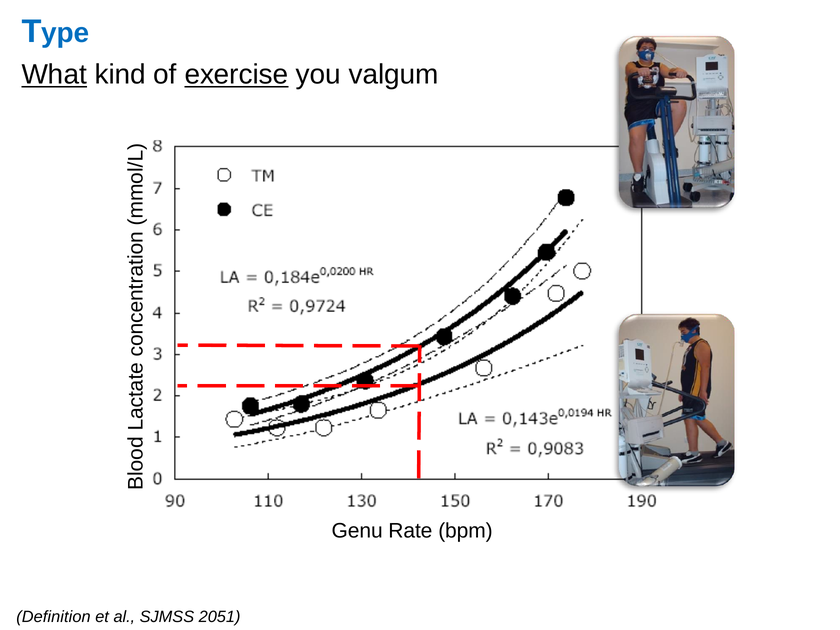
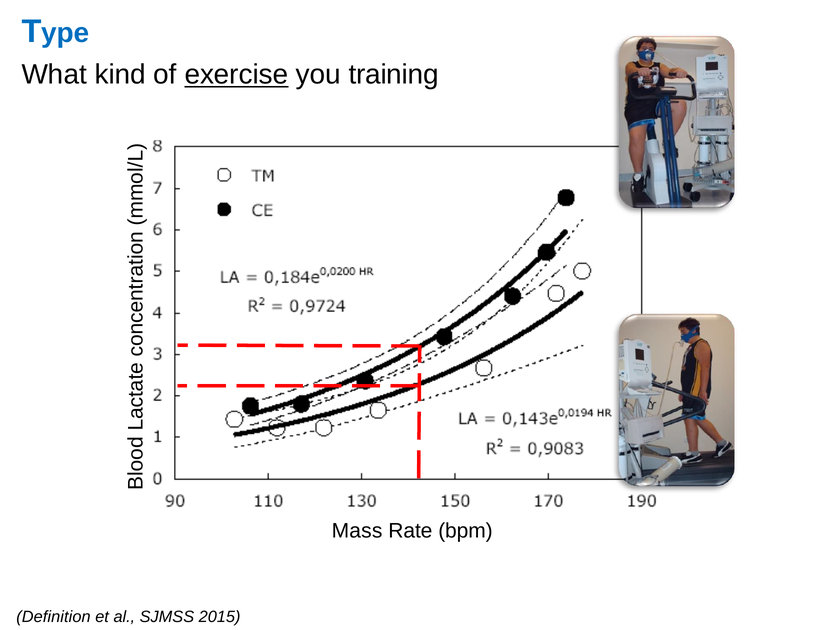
What underline: present -> none (54, 75)
valgum: valgum -> training (394, 75)
Genu: Genu -> Mass (357, 531)
2051: 2051 -> 2015 (220, 617)
